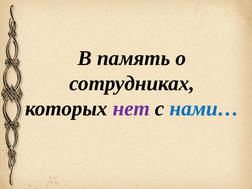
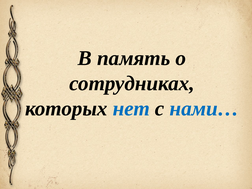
нет colour: purple -> blue (131, 109)
